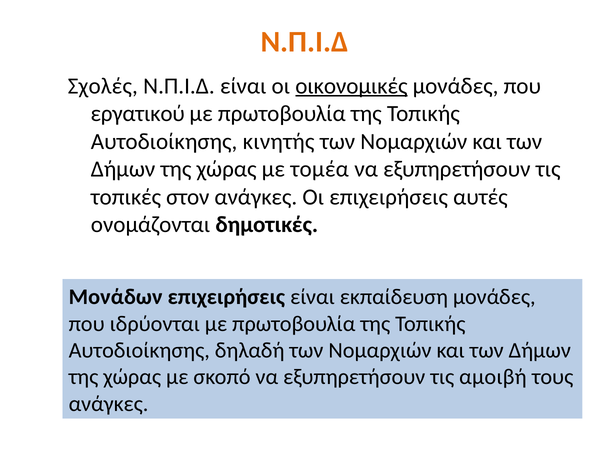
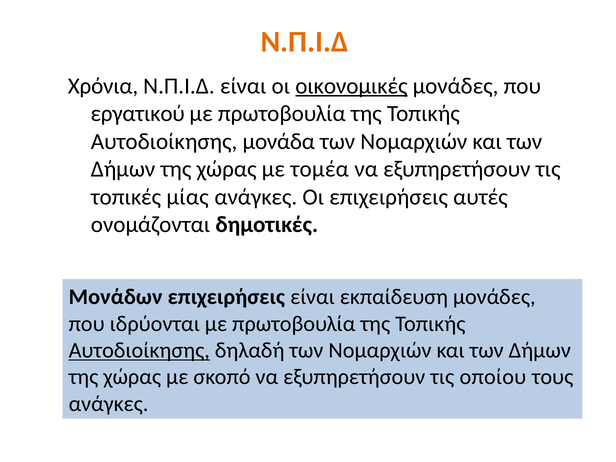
Σχολές: Σχολές -> Χρόνια (103, 86)
κινητής: κινητής -> μονάδα (279, 141)
στον: στον -> μίας (188, 197)
Αυτοδιοίκησης underline: none -> present (139, 350)
αμοιβή: αμοιβή -> οποίου (493, 377)
